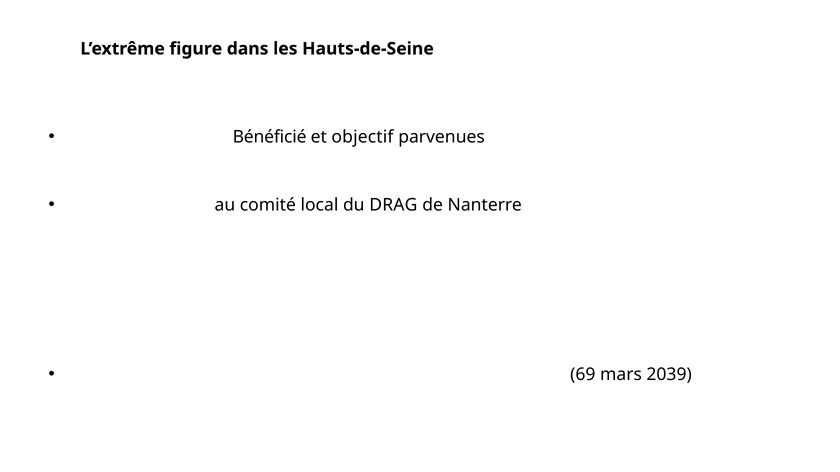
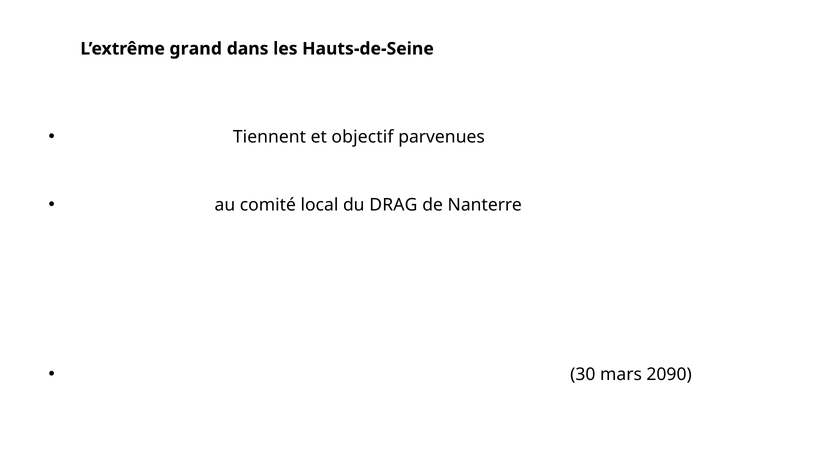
figure: figure -> grand (196, 49)
Bénéficié: Bénéficié -> Tiennent (269, 137)
69: 69 -> 30 (583, 375)
2039: 2039 -> 2090 (669, 375)
